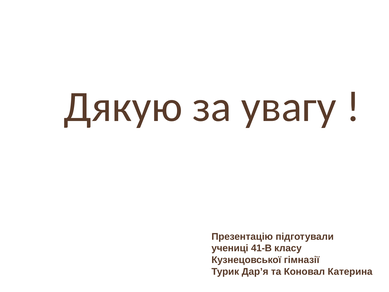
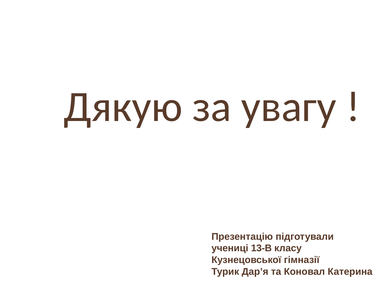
41-В: 41-В -> 13-В (261, 248)
